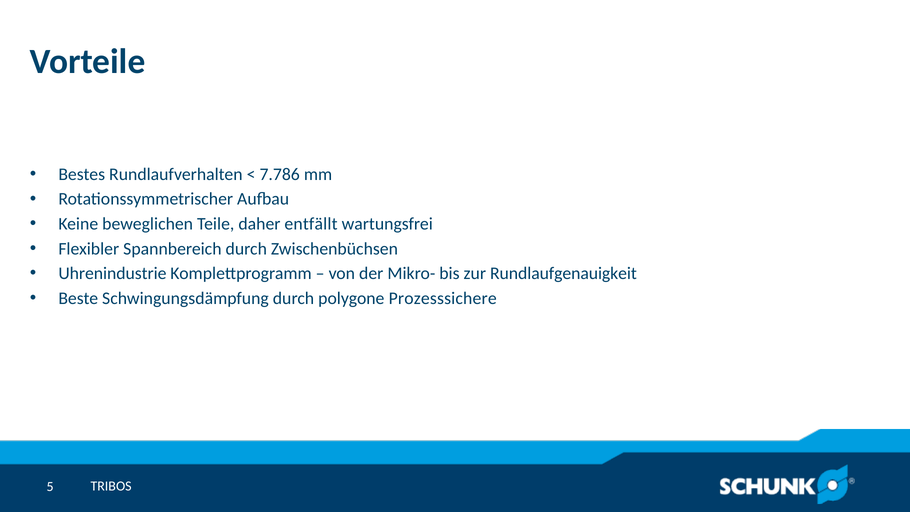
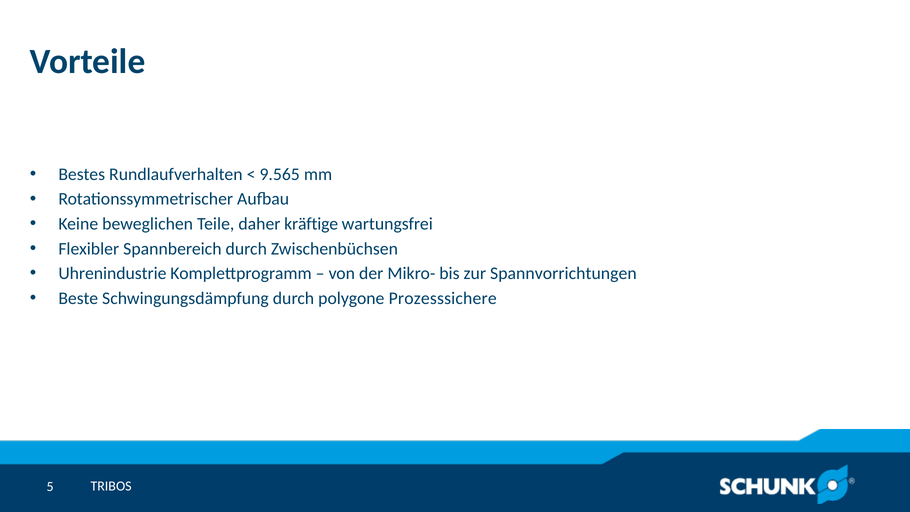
7.786: 7.786 -> 9.565 (280, 174)
entfällt: entfällt -> kräftige (311, 224)
Rundlaufgenauigkeit: Rundlaufgenauigkeit -> Spannvorrichtungen (563, 273)
